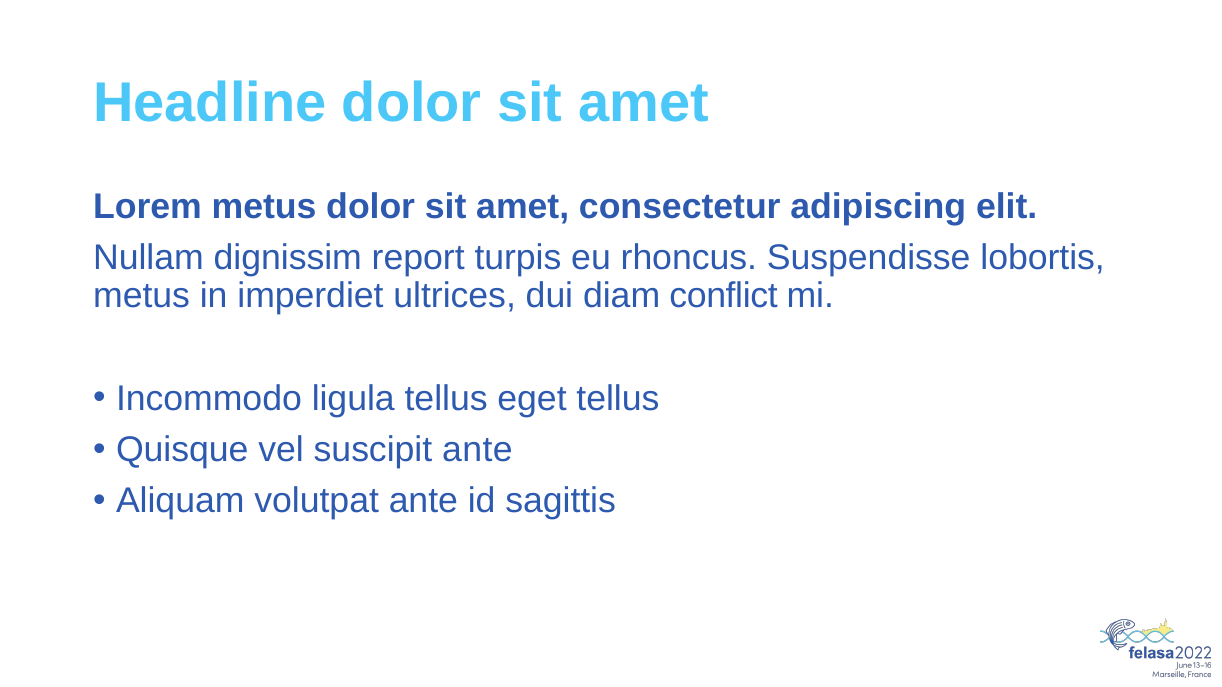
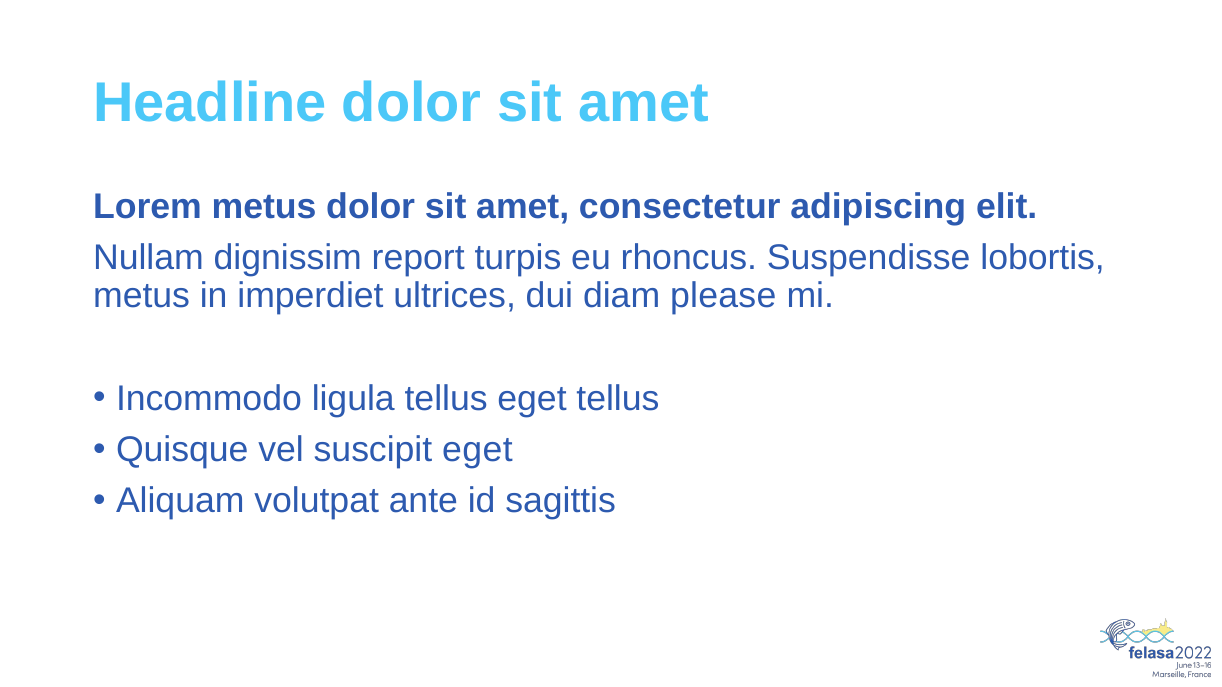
conflict: conflict -> please (723, 296)
suscipit ante: ante -> eget (477, 450)
